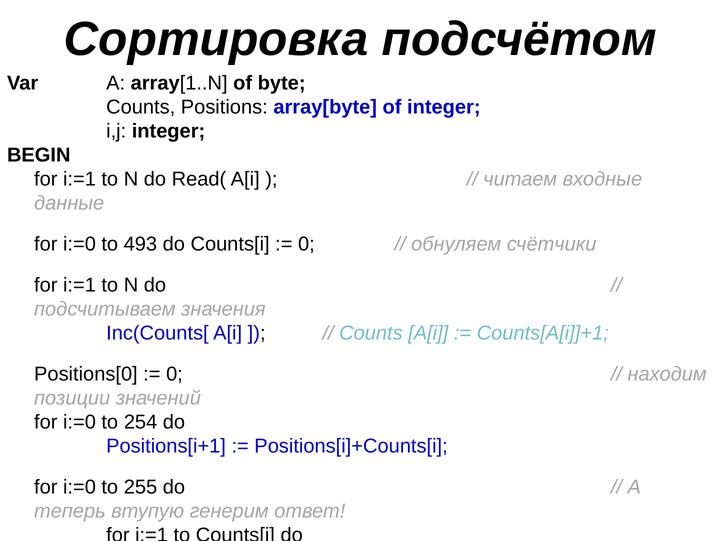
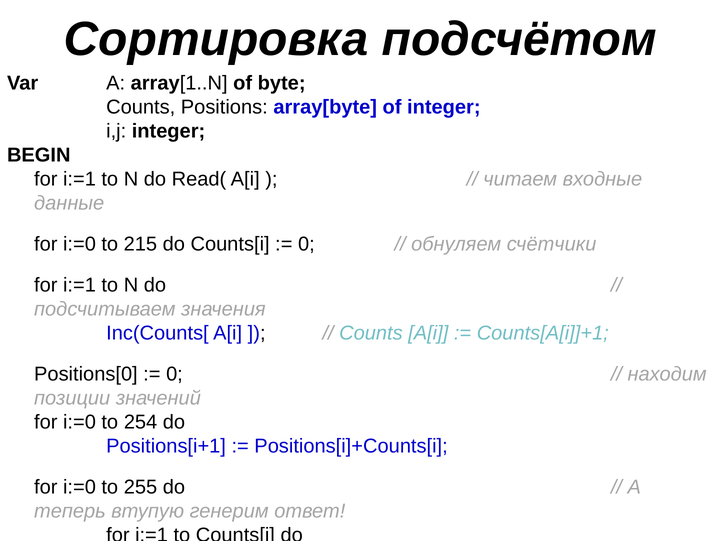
493: 493 -> 215 (140, 244)
